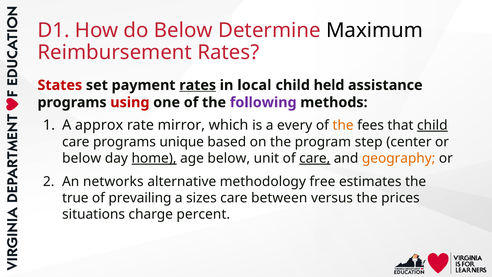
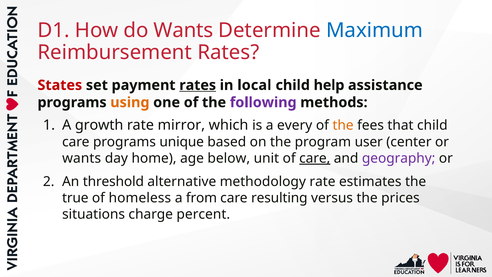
do Below: Below -> Wants (183, 30)
Maximum colour: black -> blue (375, 30)
held: held -> help (329, 85)
using colour: red -> orange (130, 102)
approx: approx -> growth (99, 125)
child underline: present -> none (432, 125)
step: step -> user (369, 142)
below: below -> wants (82, 158)
home underline: present -> none (154, 158)
geography colour: orange -> purple (399, 158)
networks: networks -> threshold (113, 181)
methodology free: free -> rate (322, 181)
prevailing: prevailing -> homeless (140, 198)
sizes: sizes -> from (201, 198)
between: between -> resulting (279, 198)
